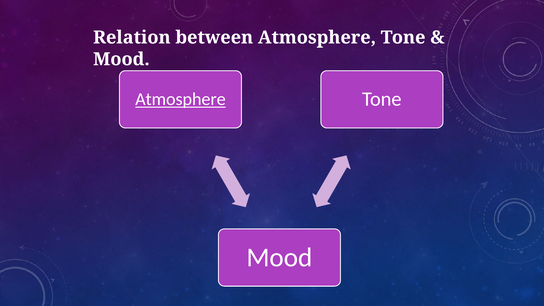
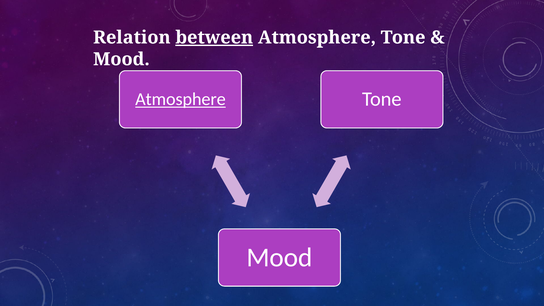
between underline: none -> present (214, 37)
